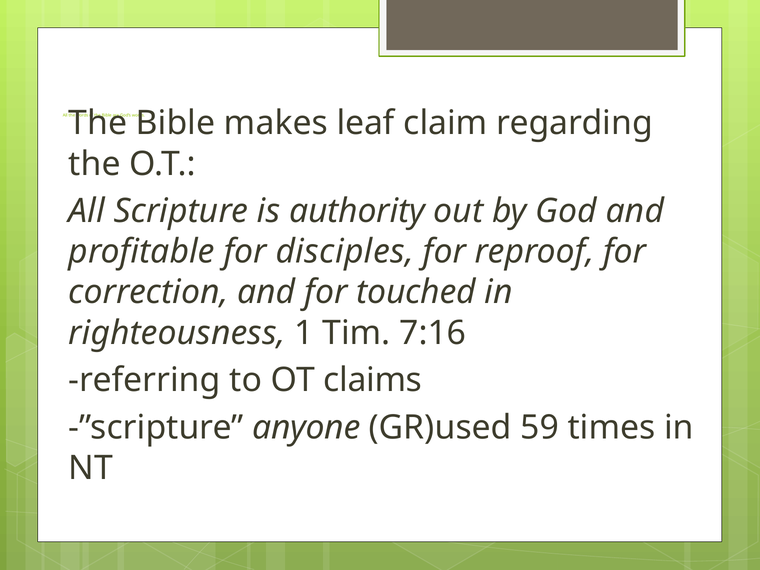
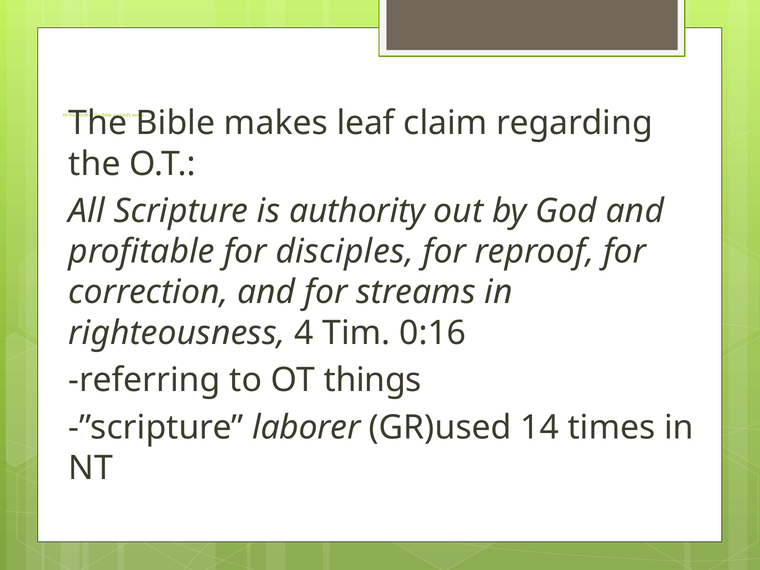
touched: touched -> streams (416, 292)
1: 1 -> 4 (304, 333)
7:16: 7:16 -> 0:16 (433, 333)
claims: claims -> things (373, 380)
anyone: anyone -> laborer (306, 428)
59: 59 -> 14 (540, 428)
